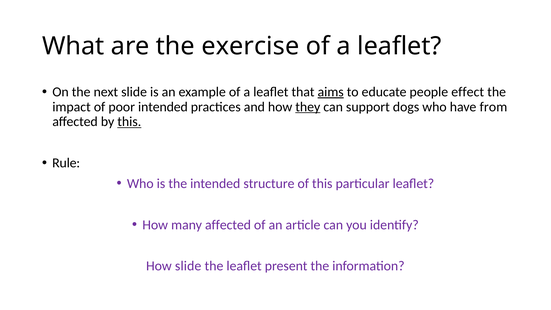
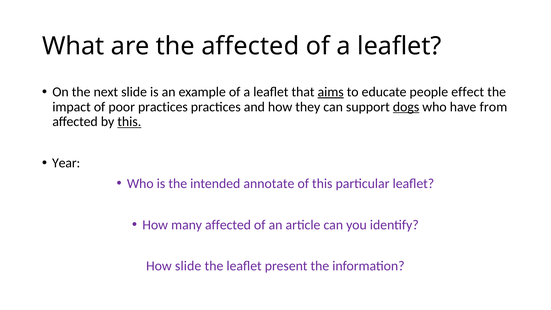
the exercise: exercise -> affected (250, 46)
poor intended: intended -> practices (163, 107)
they underline: present -> none (308, 107)
dogs underline: none -> present (406, 107)
Rule: Rule -> Year (66, 163)
structure: structure -> annotate (269, 184)
